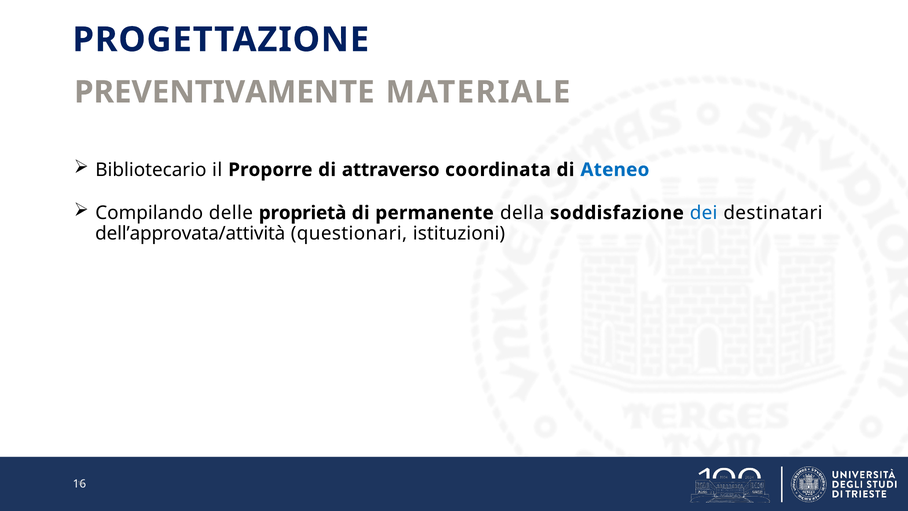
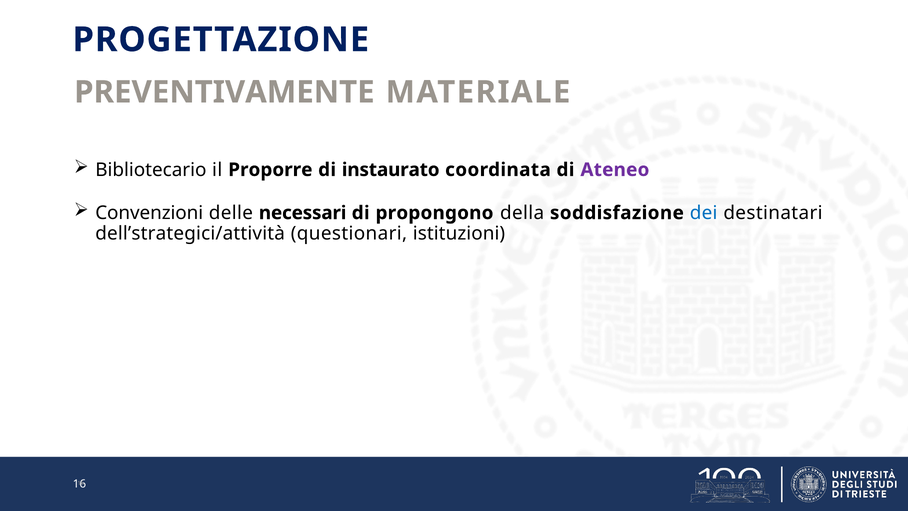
attraverso: attraverso -> instaurato (391, 170)
Ateneo colour: blue -> purple (615, 170)
Compilando: Compilando -> Convenzioni (149, 213)
proprietà: proprietà -> necessari (303, 213)
permanente: permanente -> propongono (435, 213)
dell’approvata/attività: dell’approvata/attività -> dell’strategici/attività (190, 233)
